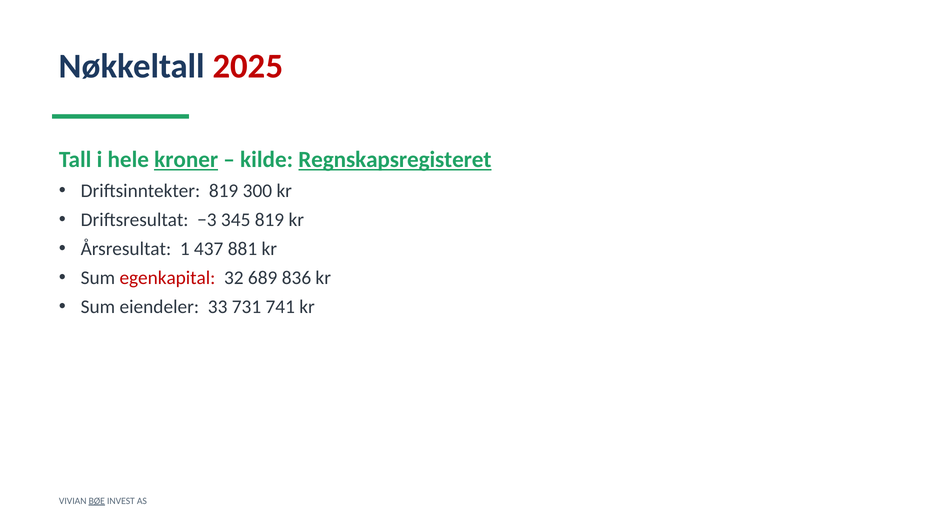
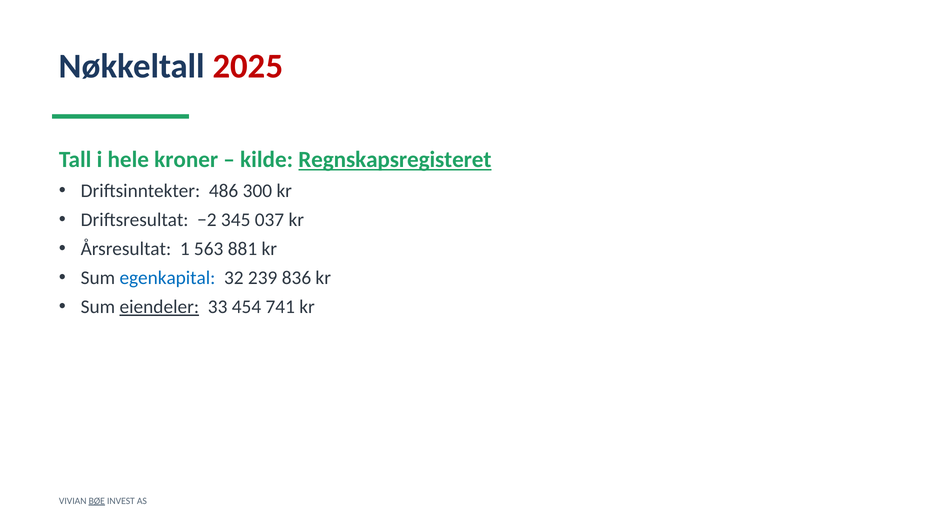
kroner underline: present -> none (186, 160)
Driftsinntekter 819: 819 -> 486 (224, 191)
−3: −3 -> −2 (207, 220)
345 819: 819 -> 037 (269, 220)
437: 437 -> 563 (209, 249)
egenkapital colour: red -> blue (167, 278)
689: 689 -> 239 (263, 278)
eiendeler underline: none -> present (159, 307)
731: 731 -> 454 (246, 307)
